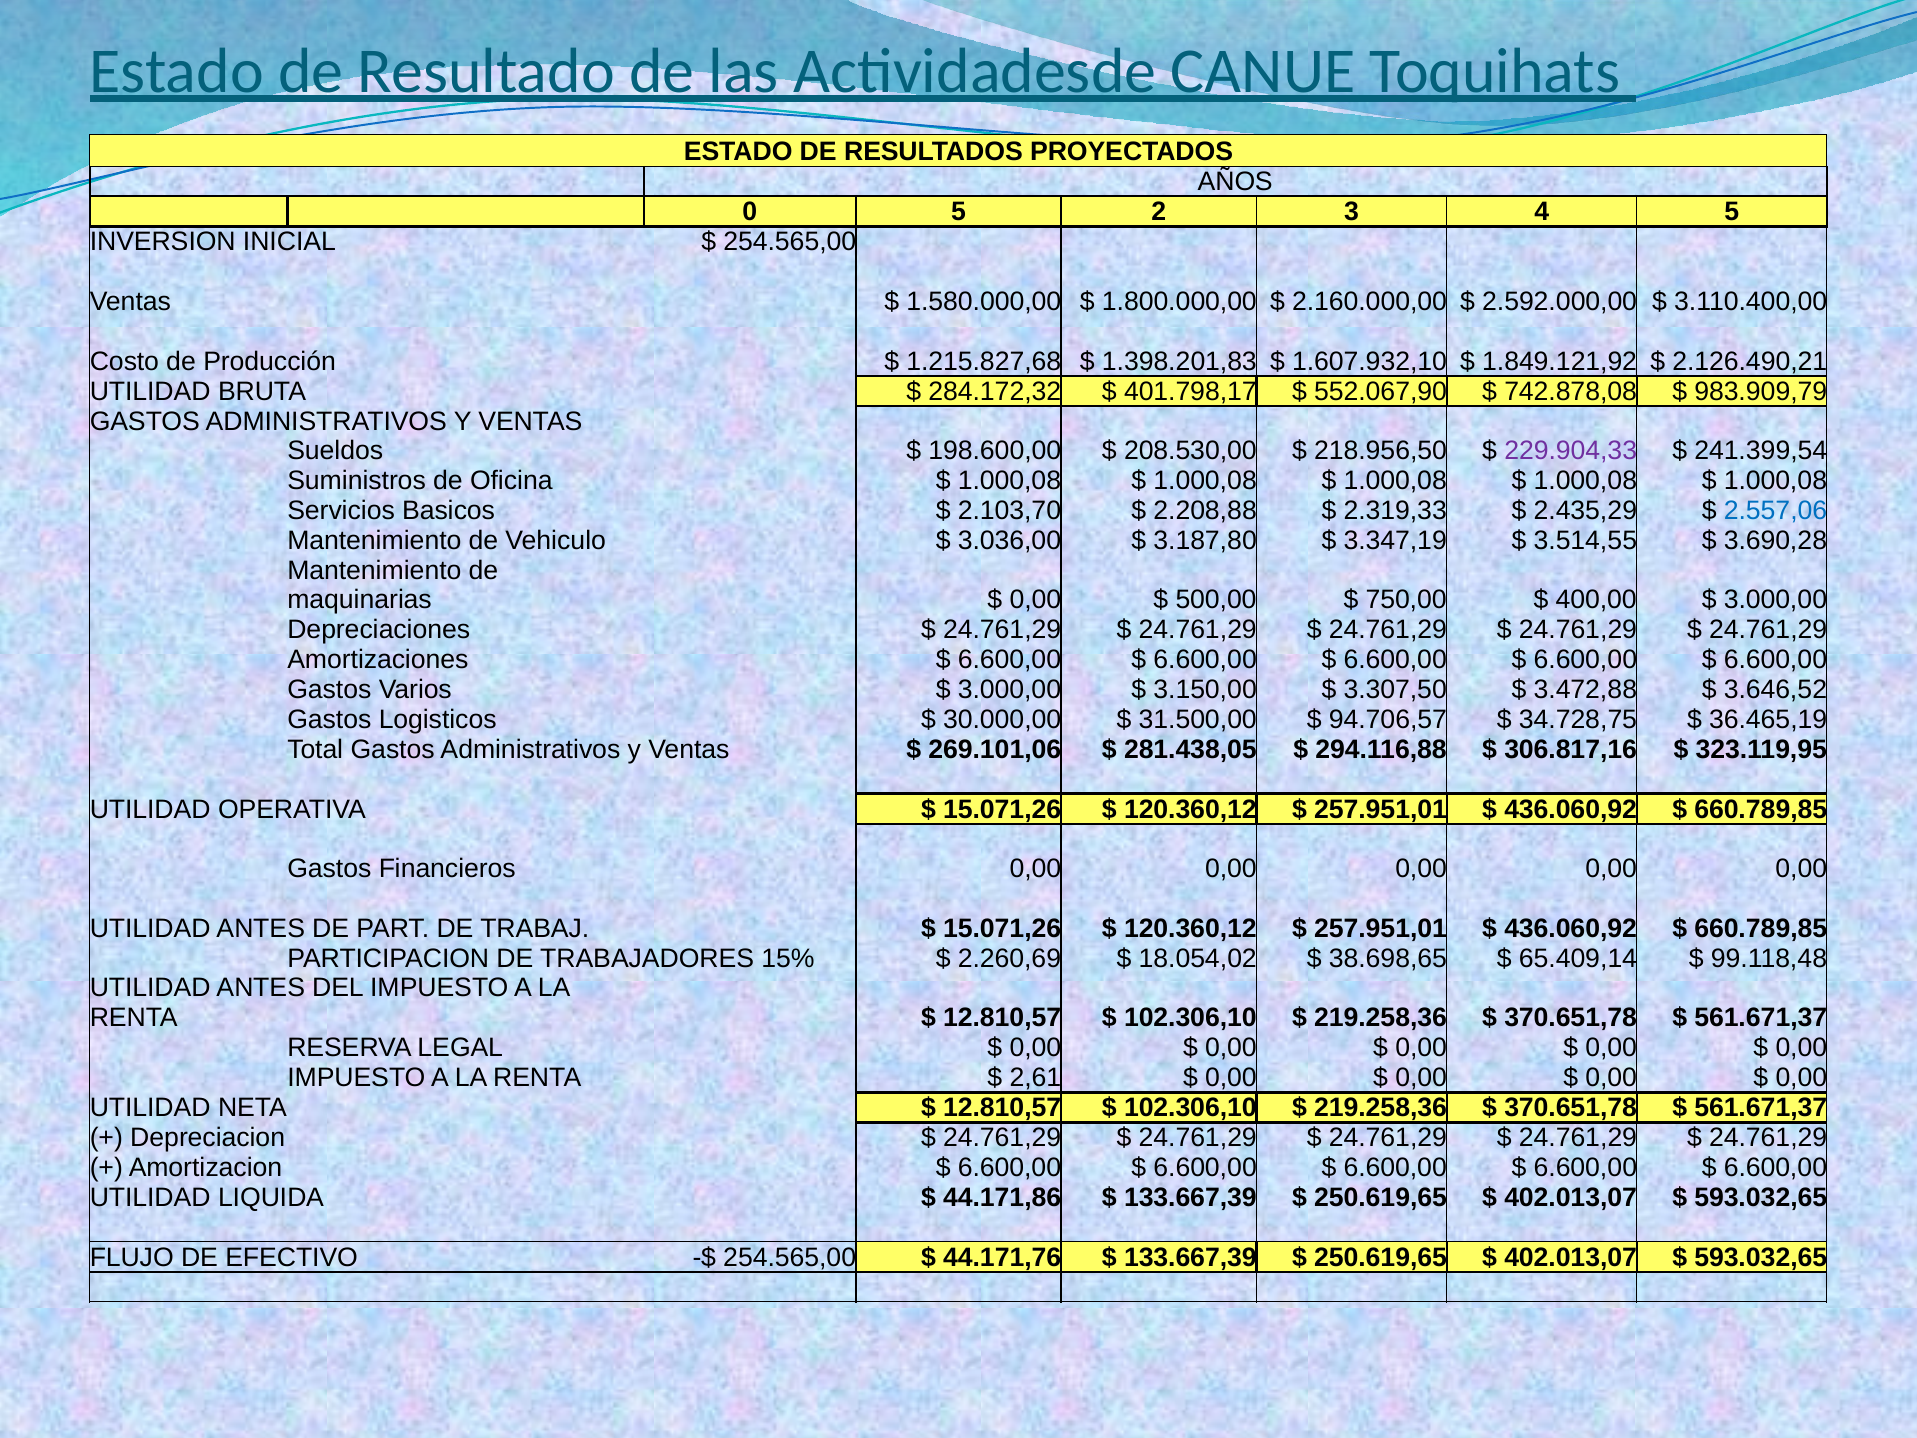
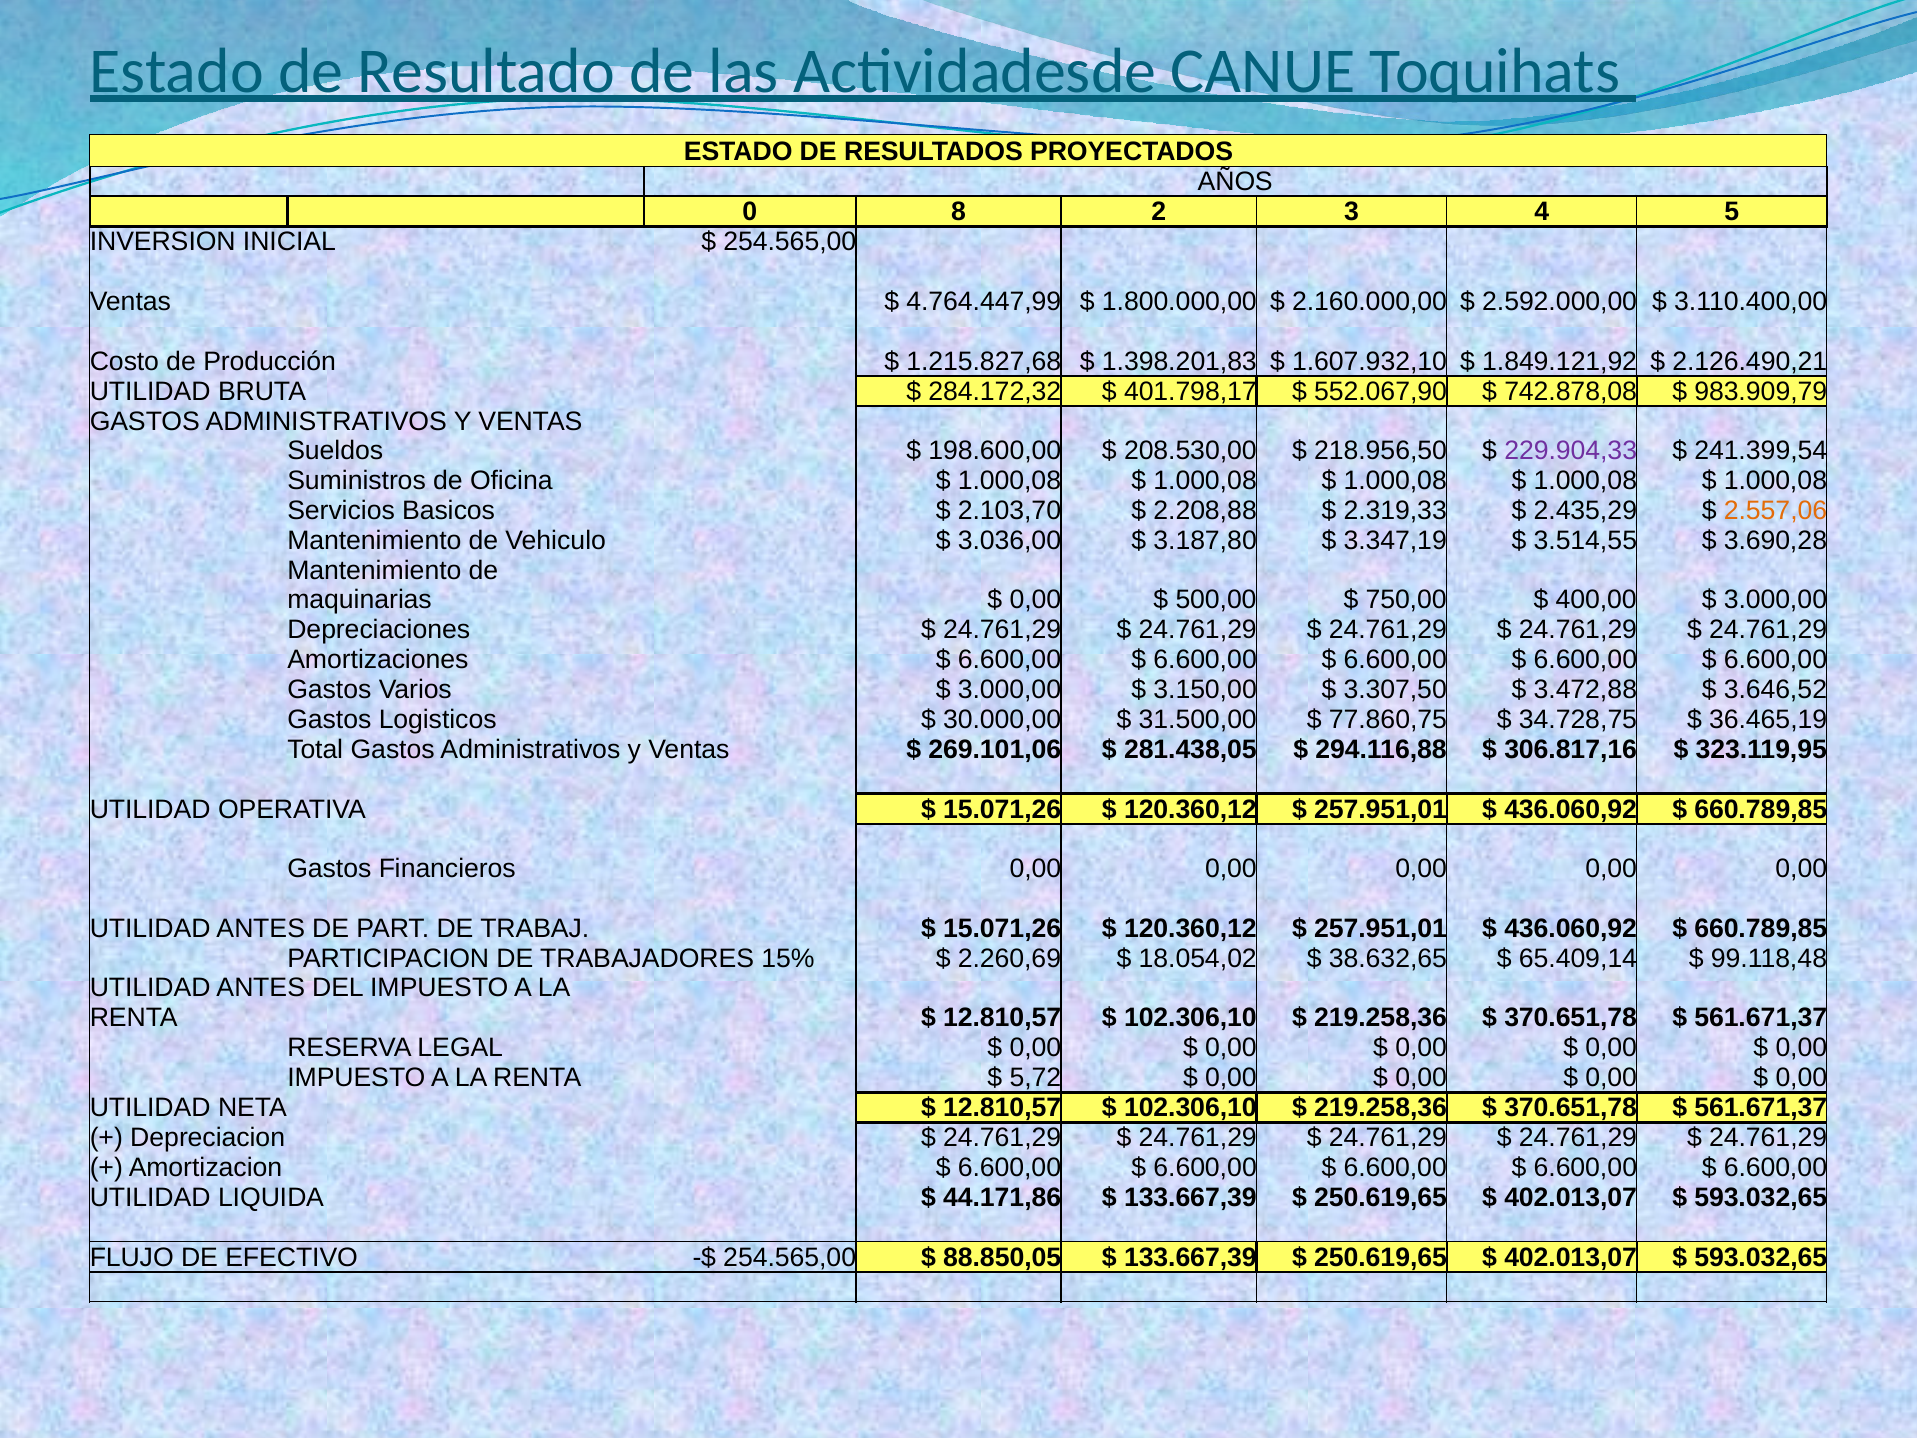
0 5: 5 -> 8 (959, 212)
1.580.000,00: 1.580.000,00 -> 4.764.447,99 (984, 301)
2.557,06 colour: blue -> orange (1776, 511)
94.706,57: 94.706,57 -> 77.860,75 (1388, 719)
38.698,65: 38.698,65 -> 38.632,65 (1388, 958)
2,61: 2,61 -> 5,72 (1035, 1078)
44.171,76: 44.171,76 -> 88.850,05 (1002, 1257)
